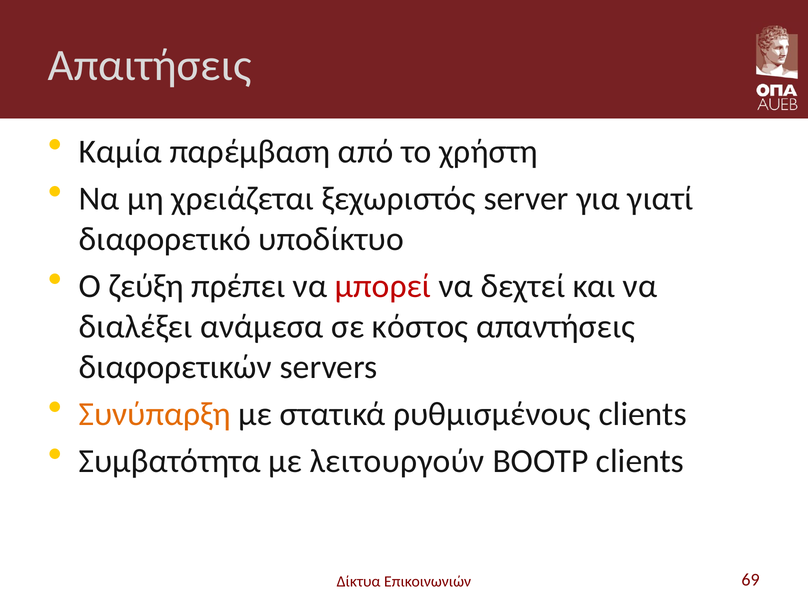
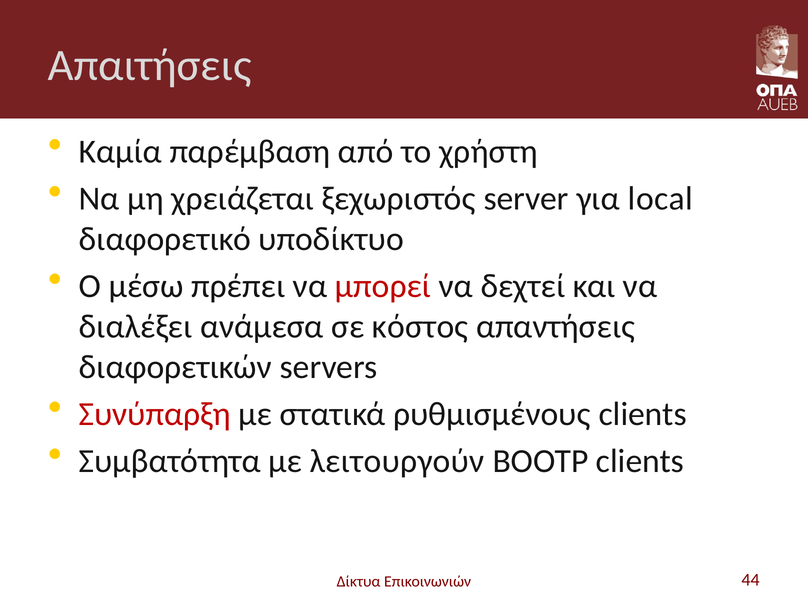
γιατί: γιατί -> local (660, 199)
ζεύξη: ζεύξη -> μέσω (146, 286)
Συνύπαρξη colour: orange -> red (155, 414)
69: 69 -> 44 (751, 580)
